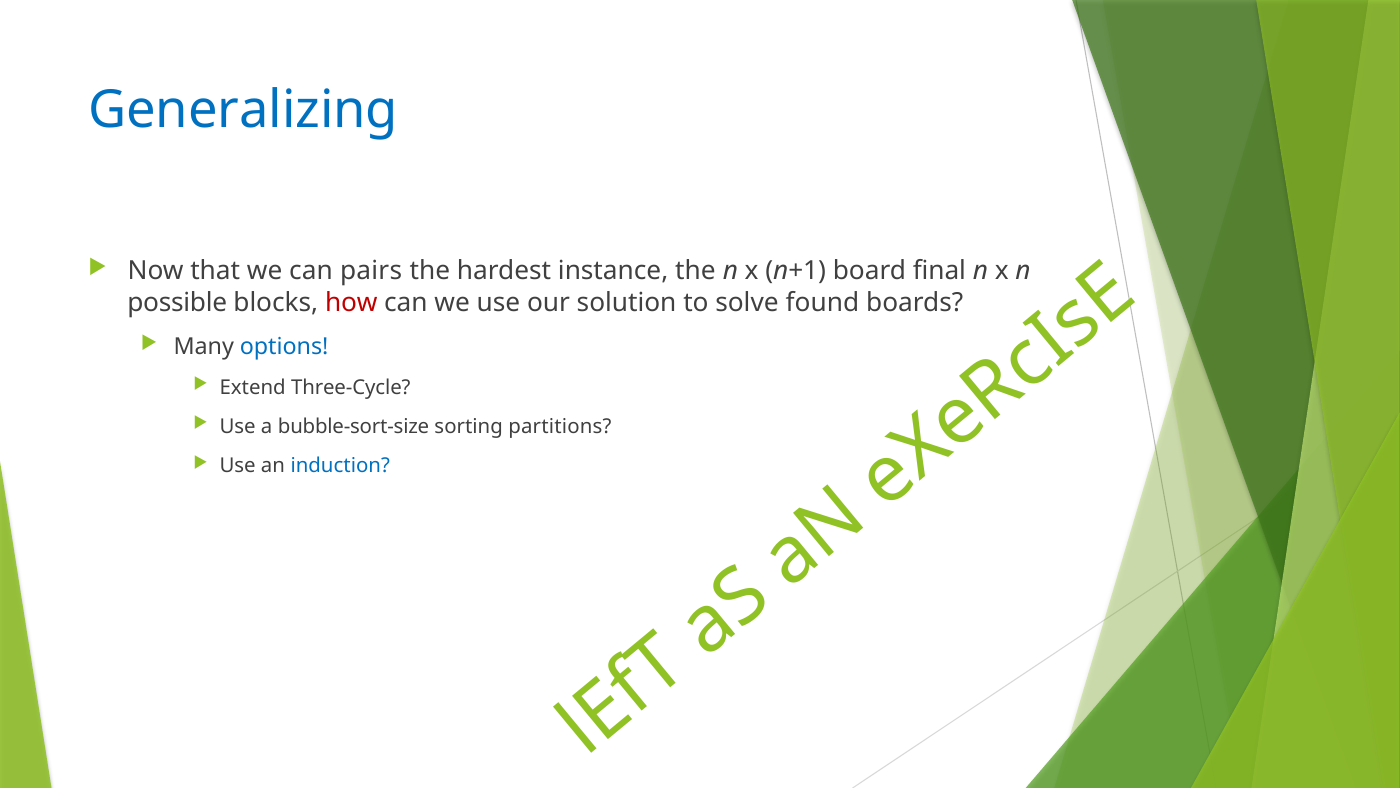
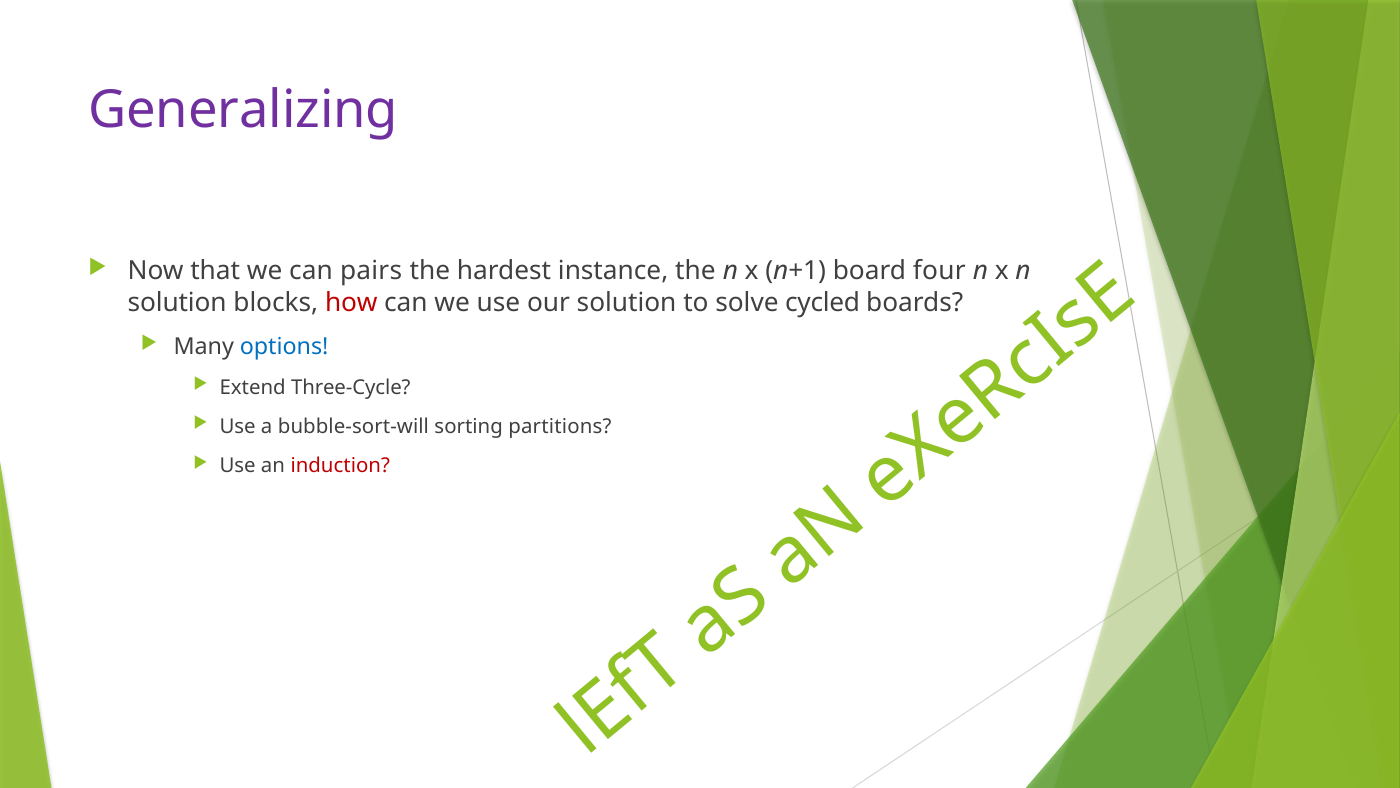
Generalizing colour: blue -> purple (243, 110)
final: final -> four (939, 271)
possible: possible -> solution (177, 302)
found: found -> cycled (823, 302)
bubble-sort-size: bubble-sort-size -> bubble-sort-will (353, 426)
induction colour: blue -> red (340, 465)
